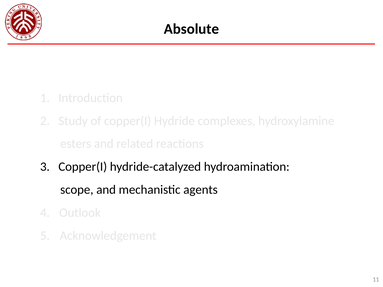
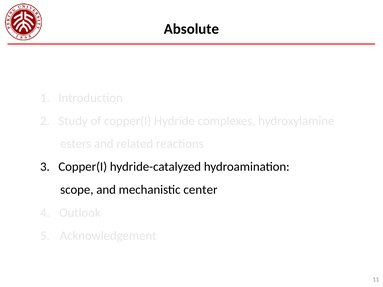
agents: agents -> center (200, 190)
